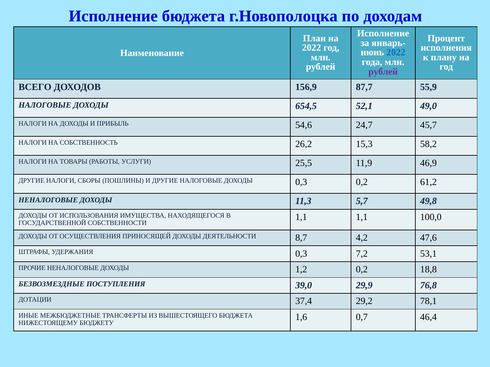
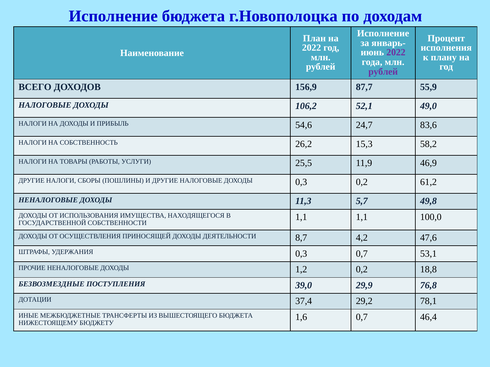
2022 colour: blue -> purple (396, 53)
654,5: 654,5 -> 106,2 (306, 106)
45,7: 45,7 -> 83,6 (429, 125)
0,3 7,2: 7,2 -> 0,7 (362, 254)
